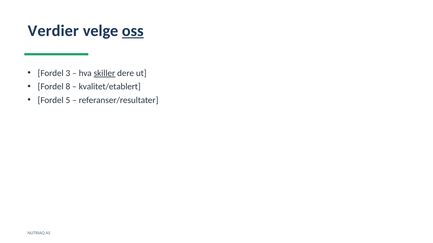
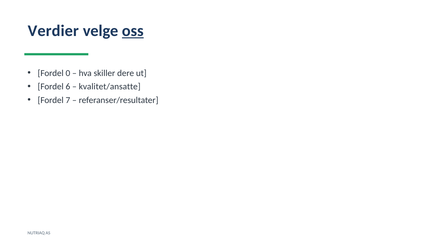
3: 3 -> 0 (68, 73)
skiller underline: present -> none (104, 73)
8: 8 -> 6 (68, 87)
kvalitet/etablert: kvalitet/etablert -> kvalitet/ansatte (110, 87)
5: 5 -> 7 (68, 100)
